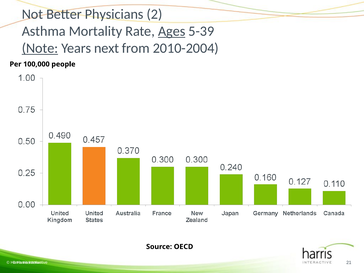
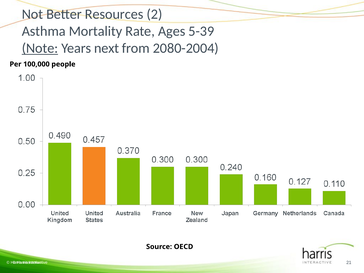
Physicians: Physicians -> Resources (114, 14)
Ages underline: present -> none (172, 31)
2010-2004: 2010-2004 -> 2080-2004 (186, 48)
